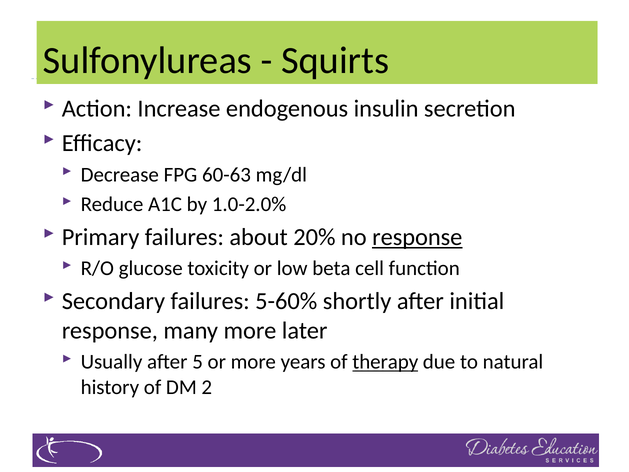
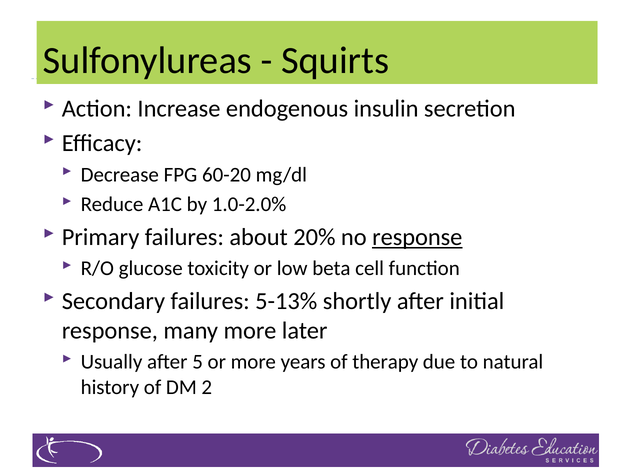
60-63: 60-63 -> 60-20 (227, 175)
5-60%: 5-60% -> 5-13% (286, 301)
therapy underline: present -> none (385, 362)
